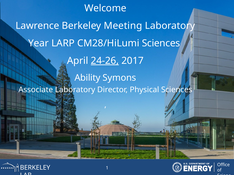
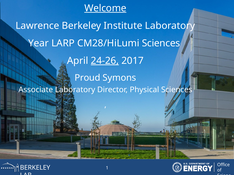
Welcome underline: none -> present (105, 8)
Meeting: Meeting -> Institute (123, 26)
Ability: Ability -> Proud (87, 78)
